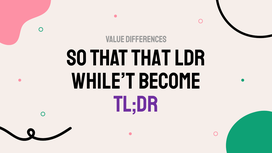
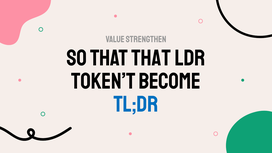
DIFFERENCES: DIFFERENCES -> STRENGTHEN (146, 39)
while’t: while’t -> token’t (103, 81)
tl;dr colour: purple -> blue (136, 104)
